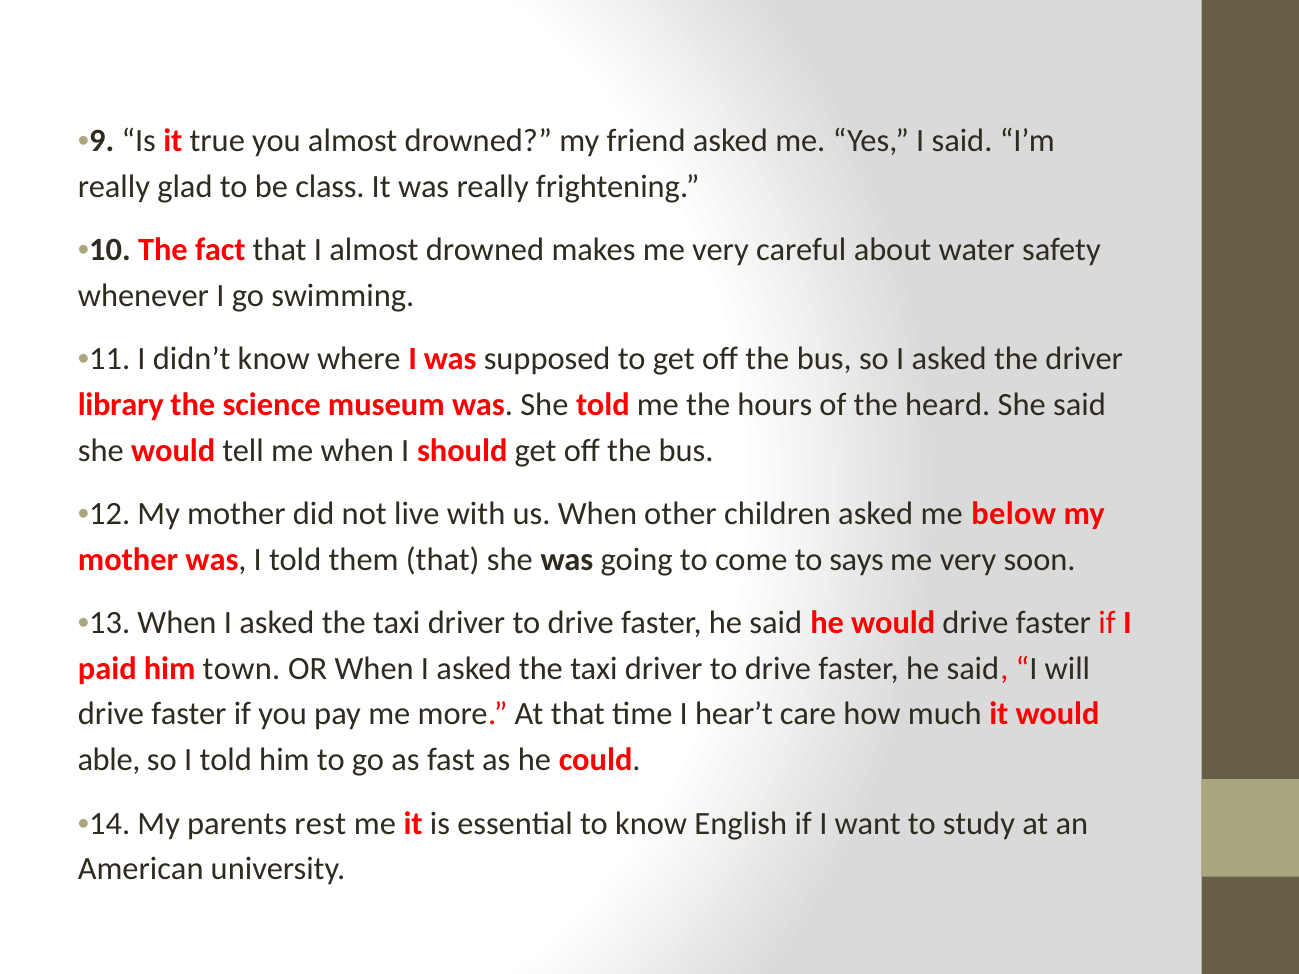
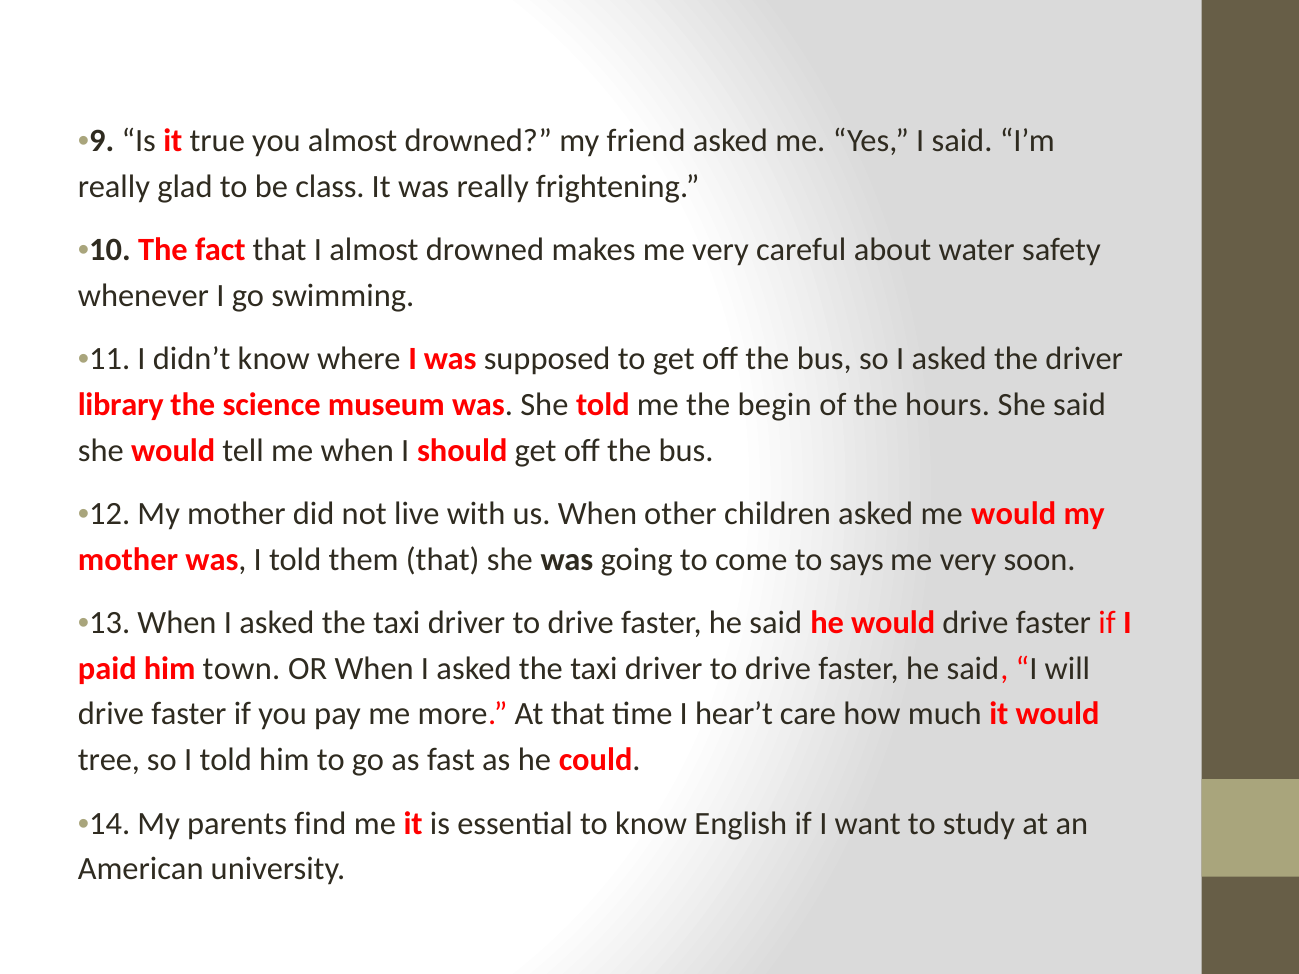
hours: hours -> begin (775, 405)
heard: heard -> hours (948, 405)
me below: below -> would (1014, 514)
able: able -> tree (109, 760)
rest: rest -> find (320, 824)
